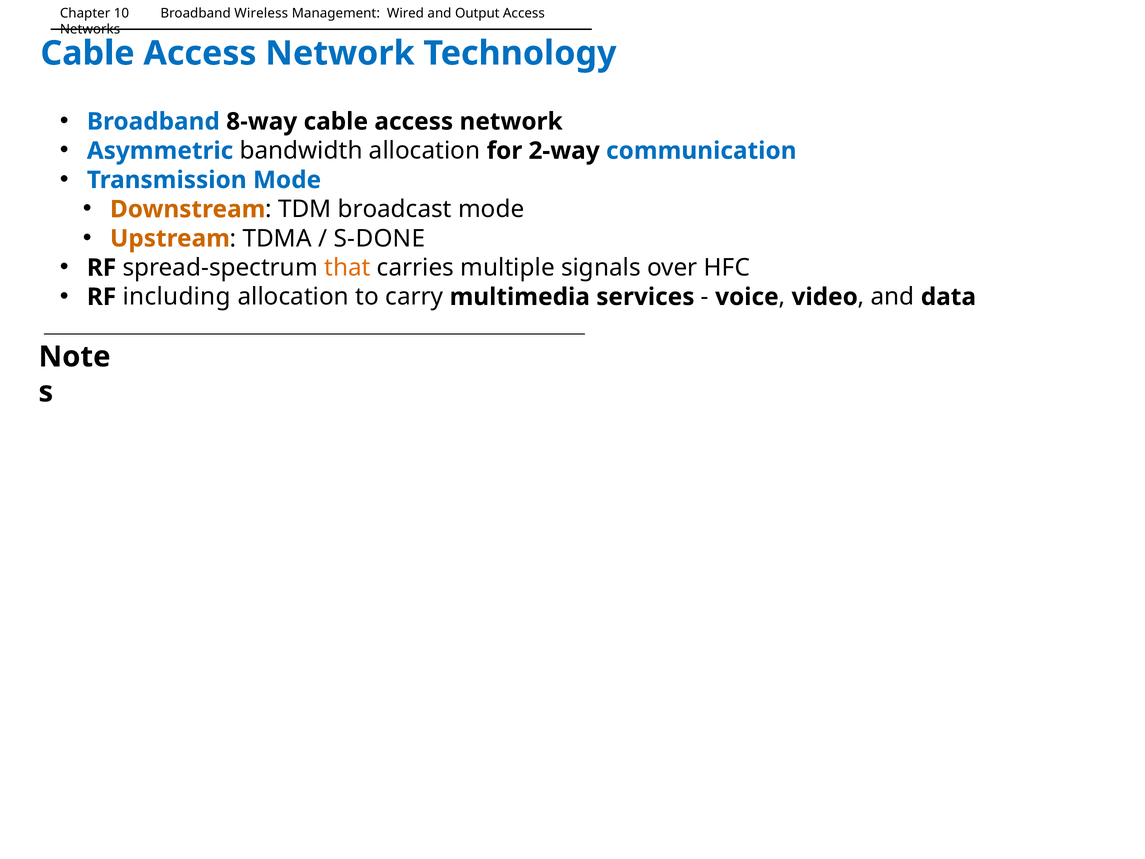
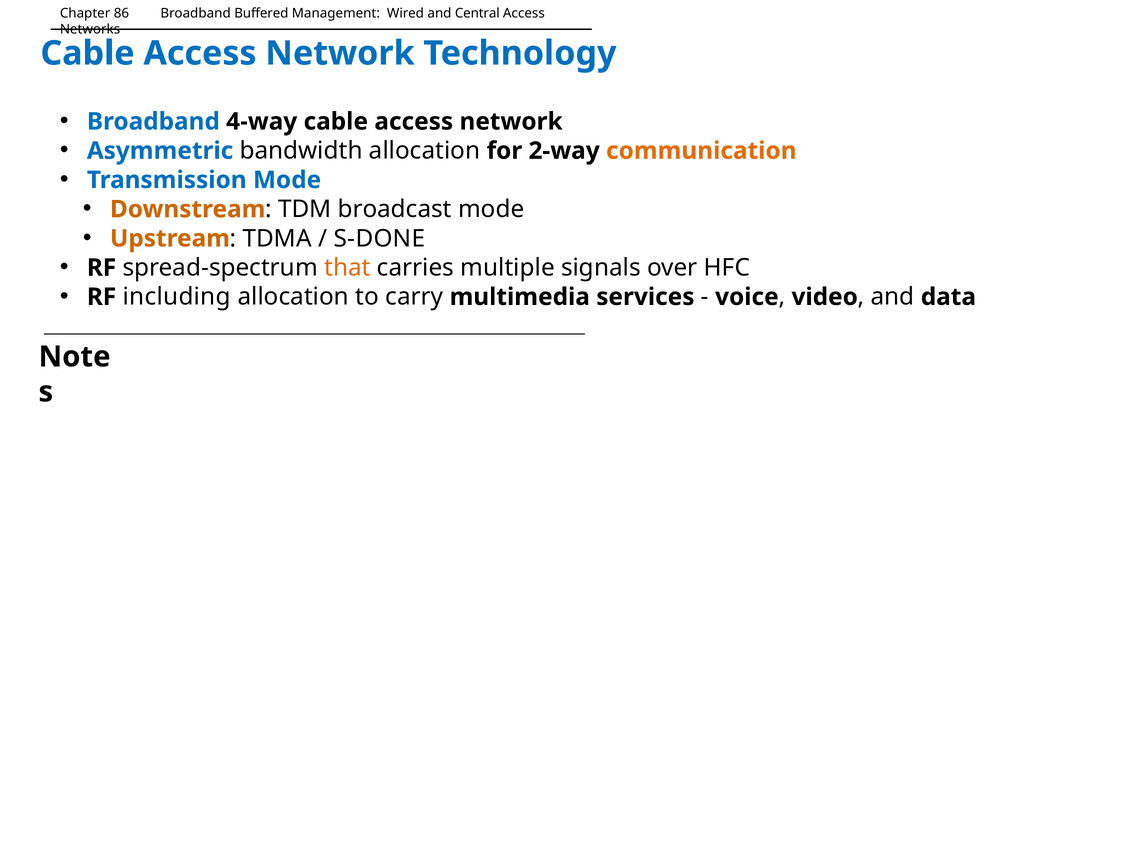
10: 10 -> 86 (121, 13)
Wireless: Wireless -> Buffered (261, 13)
Output: Output -> Central (477, 13)
8-way: 8-way -> 4-way (262, 122)
communication colour: blue -> orange (701, 151)
